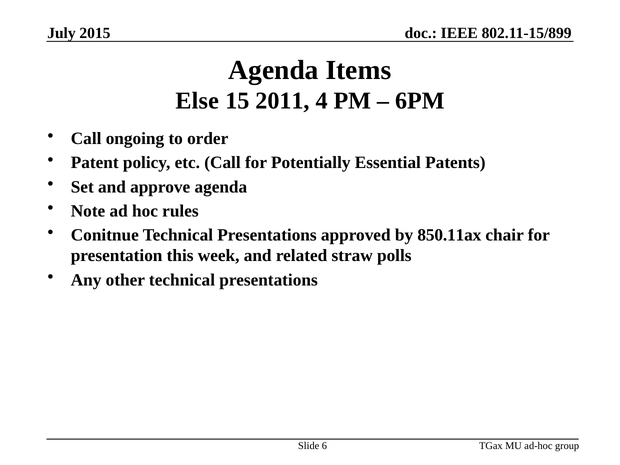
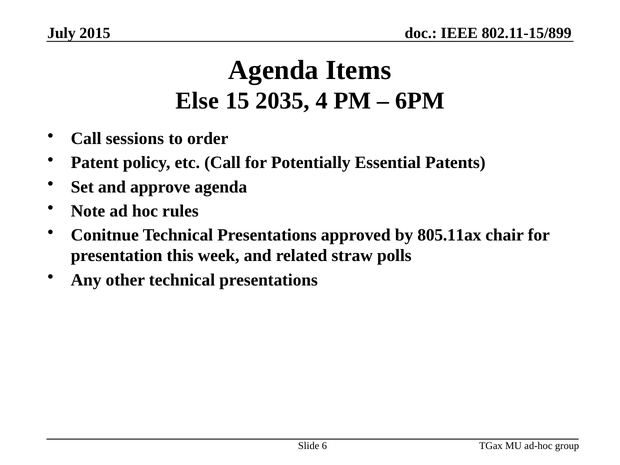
2011: 2011 -> 2035 (282, 101)
ongoing: ongoing -> sessions (135, 139)
850.11ax: 850.11ax -> 805.11ax (449, 235)
